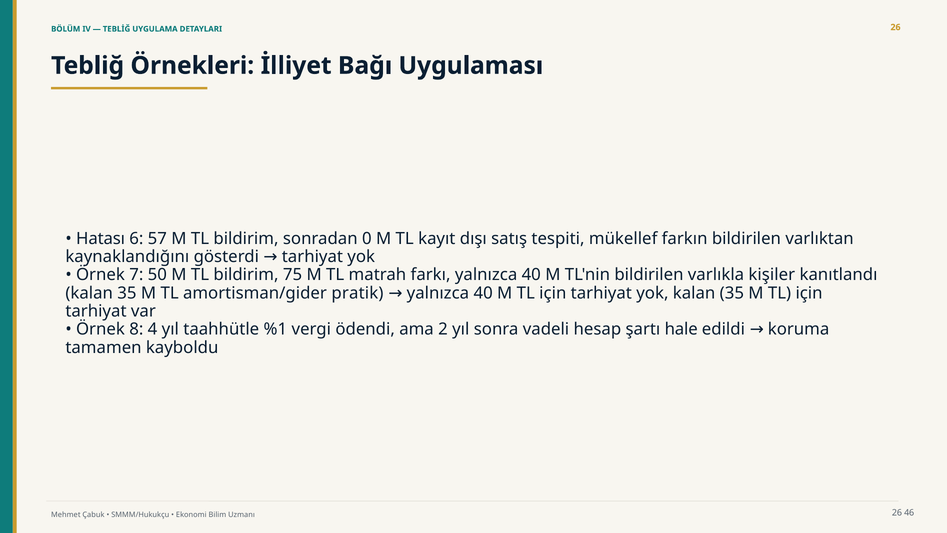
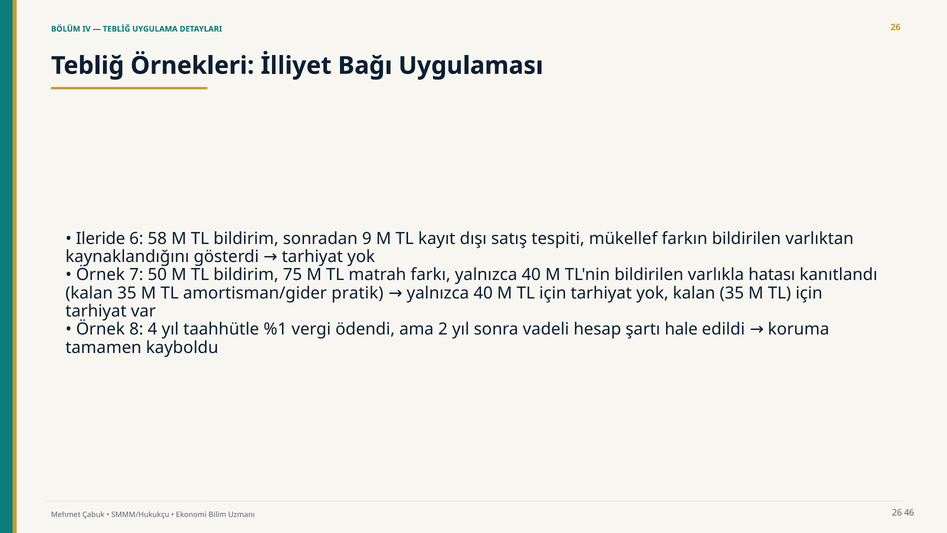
Hatası: Hatası -> Ileride (101, 238)
57: 57 -> 58 (157, 238)
0: 0 -> 9 (367, 238)
kişiler: kişiler -> hatası (772, 275)
